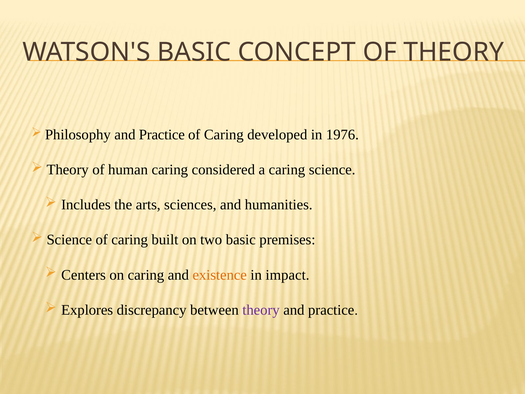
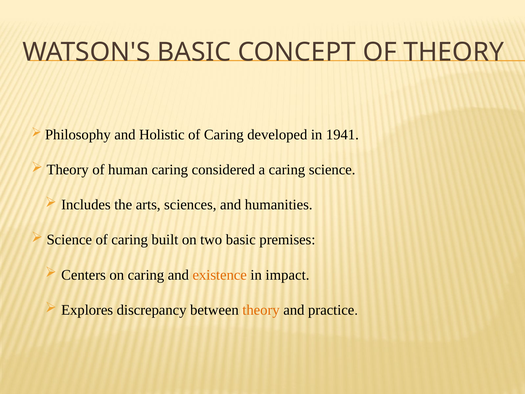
Philosophy and Practice: Practice -> Holistic (162, 135)
1976: 1976 -> 1941 (342, 135)
theory colour: purple -> orange (261, 310)
